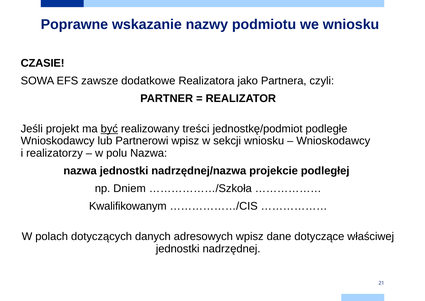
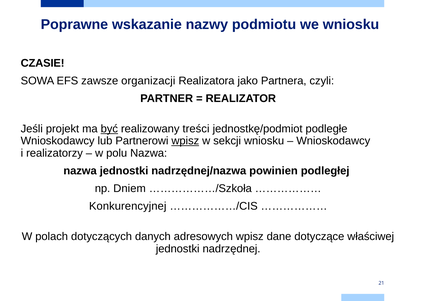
dodatkowe: dodatkowe -> organizacji (148, 81)
wpisz underline: none -> present (185, 141)
projekcie: projekcie -> powinien (274, 170)
Kwalifikowanym: Kwalifikowanym -> Konkurencyjnej (128, 206)
